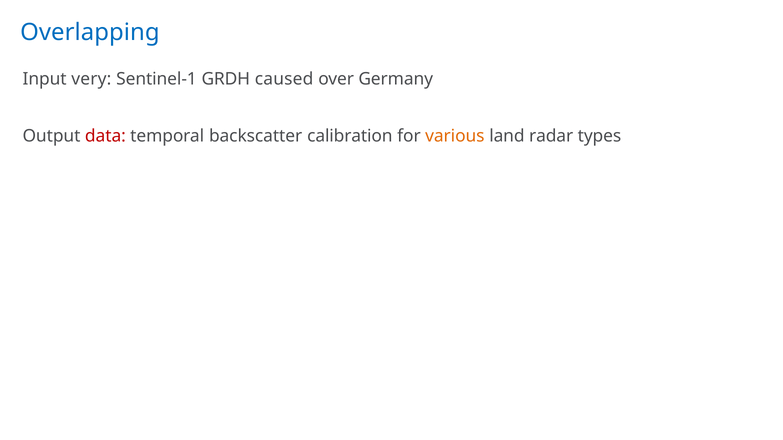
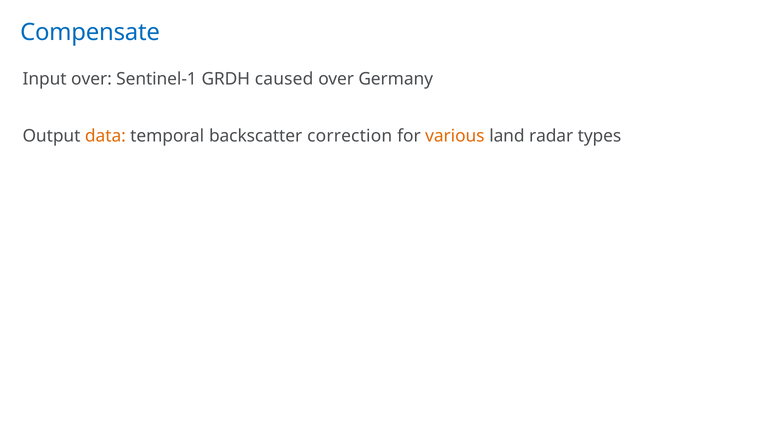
Overlapping: Overlapping -> Compensate (90, 33)
Input very: very -> over (91, 79)
data colour: red -> orange (105, 136)
calibration: calibration -> correction (350, 136)
